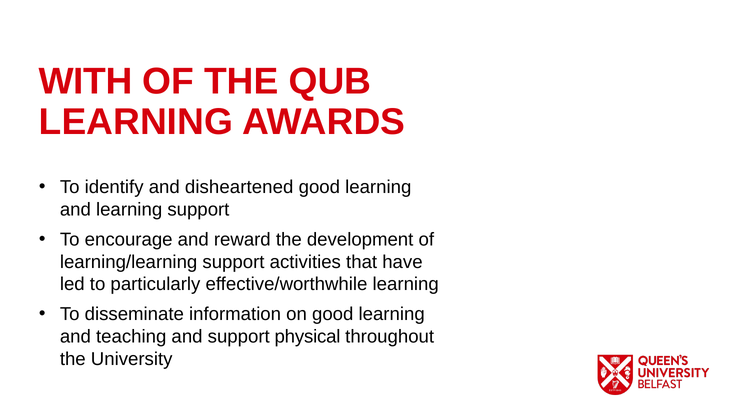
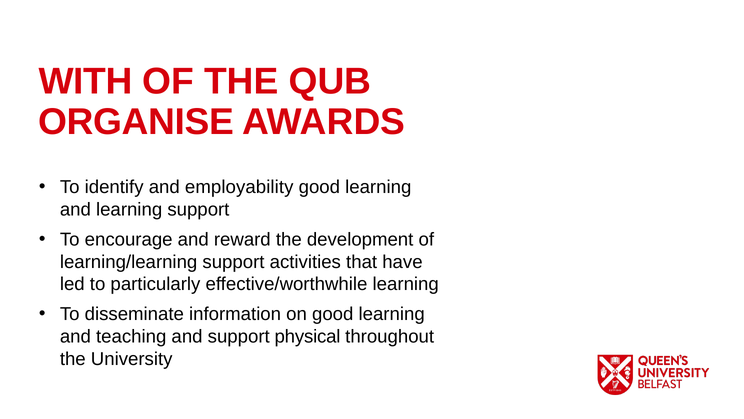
LEARNING: LEARNING -> ORGANISE (136, 122)
disheartened: disheartened -> employability (239, 187)
